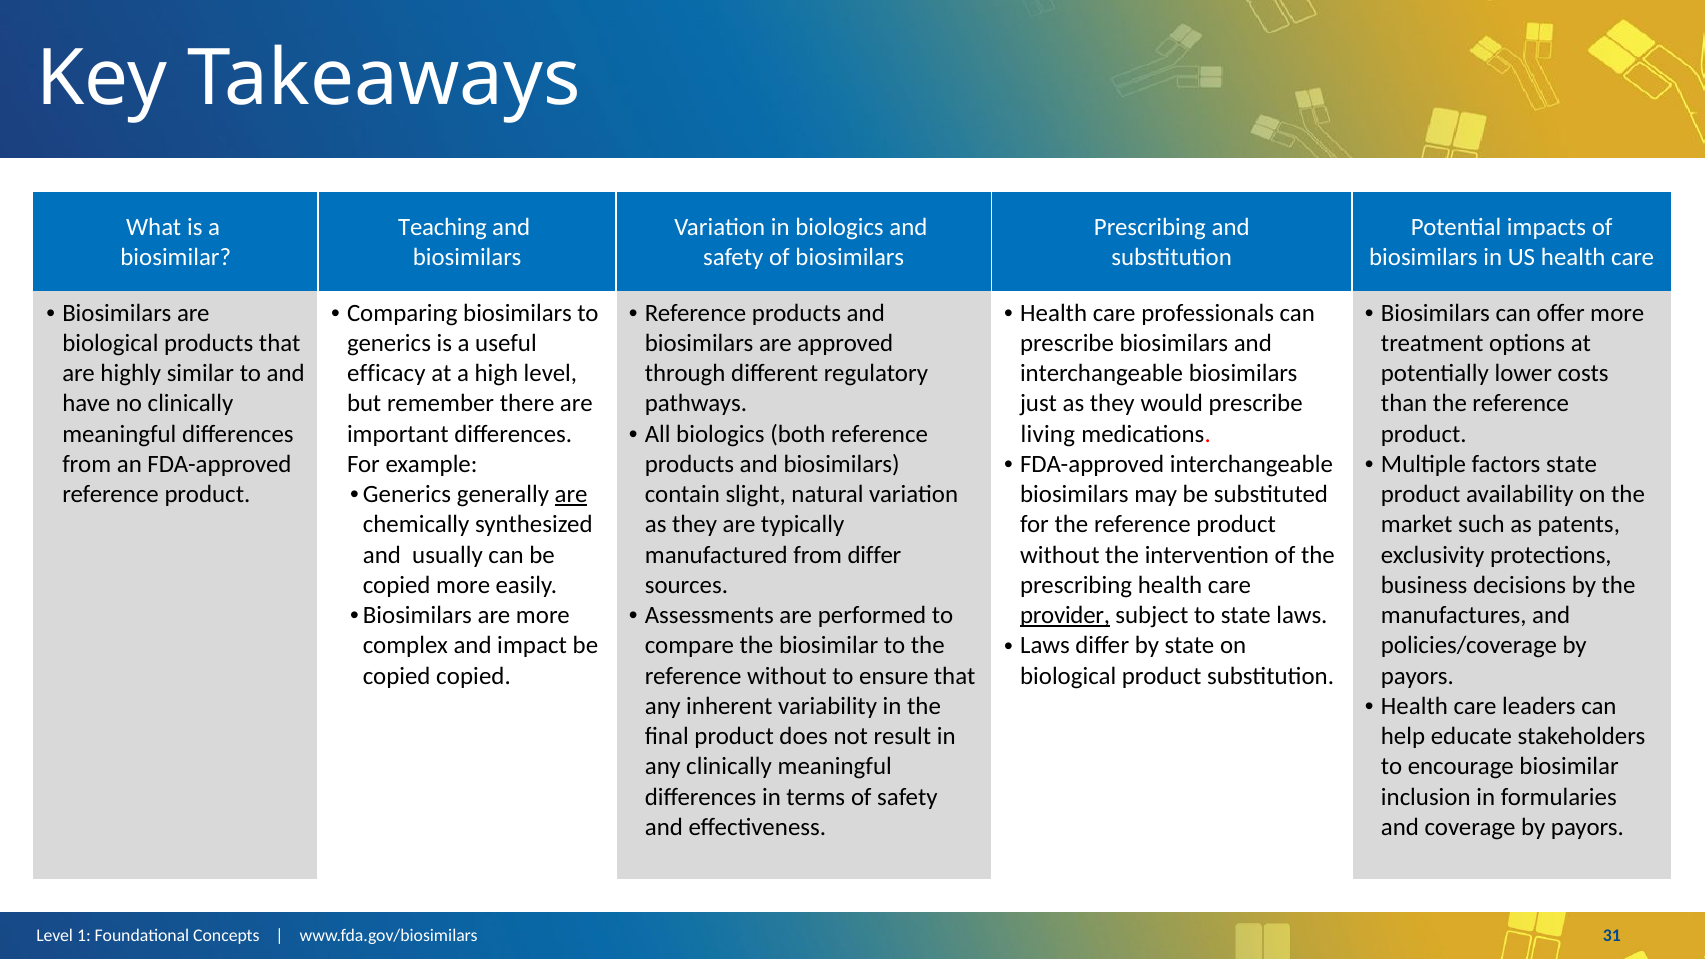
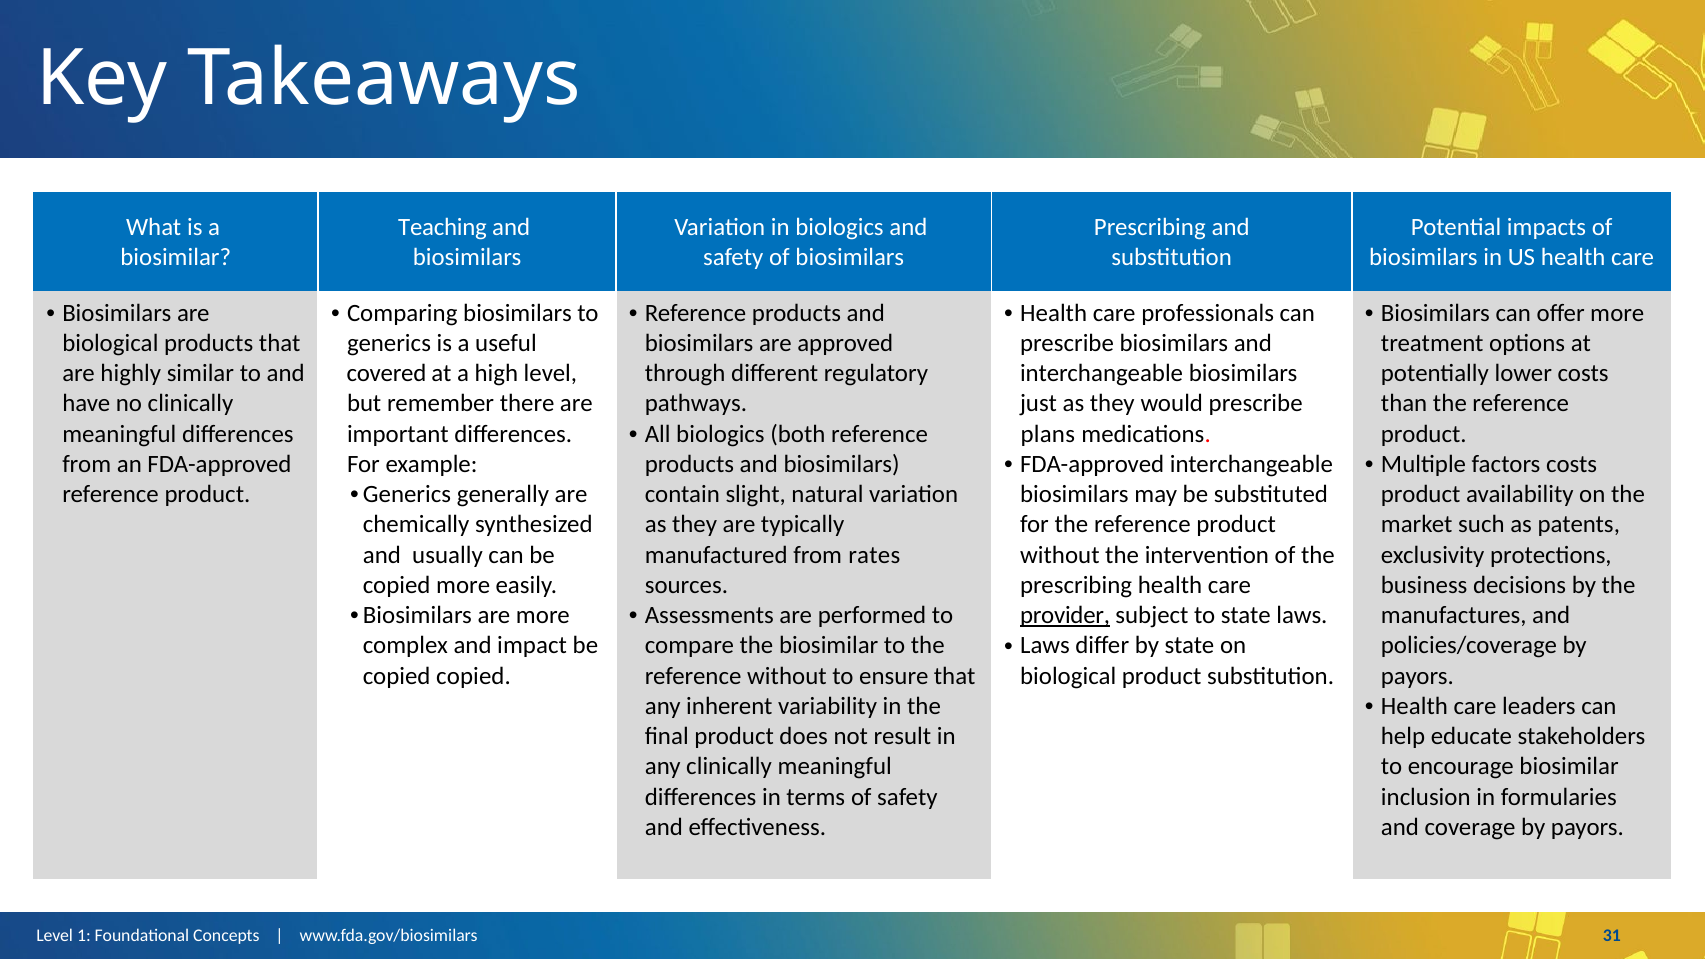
efficacy: efficacy -> covered (386, 373)
living: living -> plans (1048, 434)
factors state: state -> costs (1572, 464)
are underline: present -> none (571, 494)
from differ: differ -> rates (874, 555)
